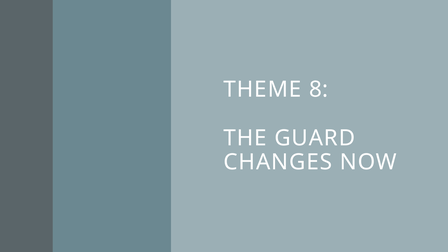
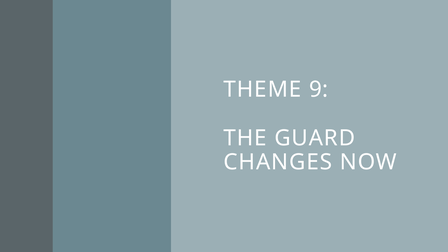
8: 8 -> 9 (319, 90)
